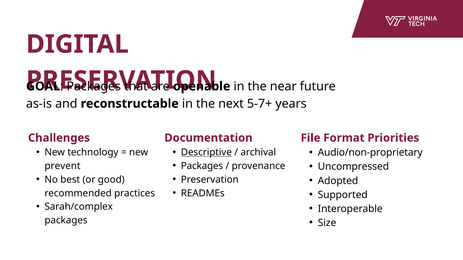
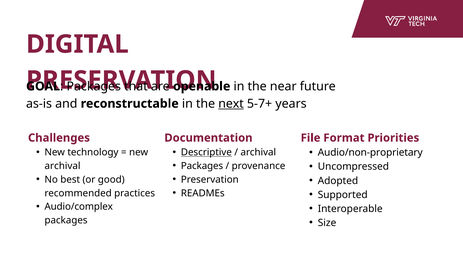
next underline: none -> present (231, 104)
prevent: prevent -> archival (63, 166)
Sarah/complex: Sarah/complex -> Audio/complex (79, 207)
